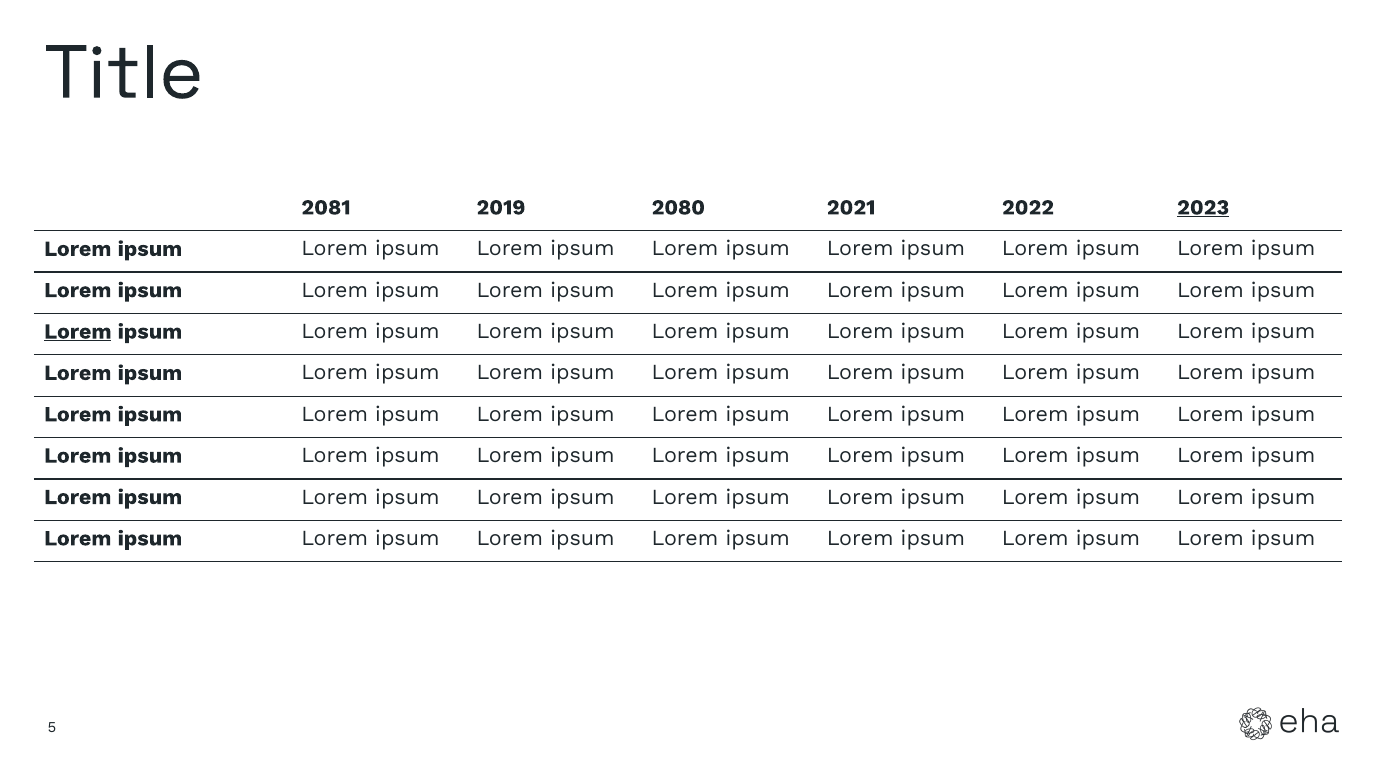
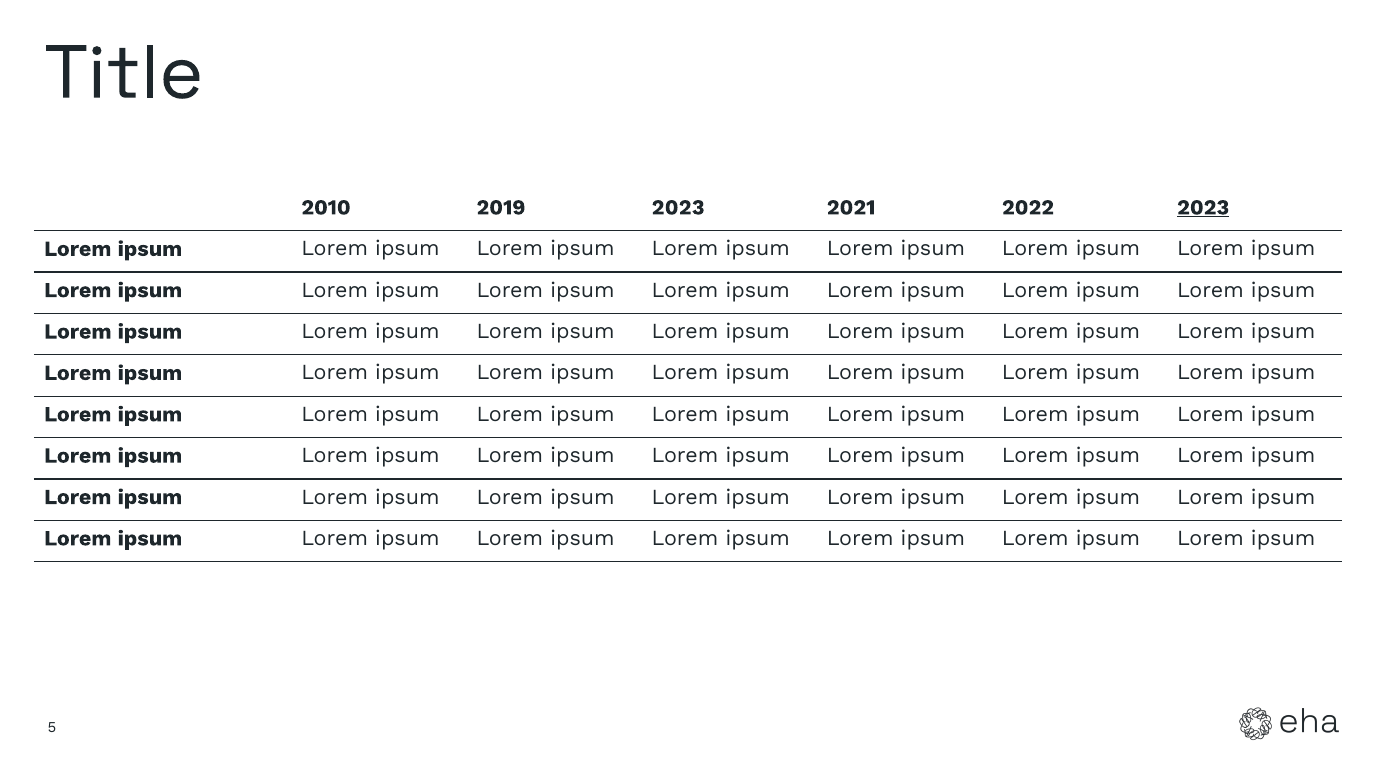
2081: 2081 -> 2010 (326, 207)
2019 2080: 2080 -> 2023 (678, 207)
Lorem underline: present -> none (78, 331)
